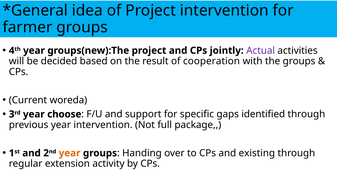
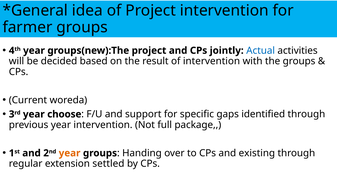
Actual colour: purple -> blue (261, 50)
of cooperation: cooperation -> intervention (211, 61)
activity: activity -> settled (108, 163)
